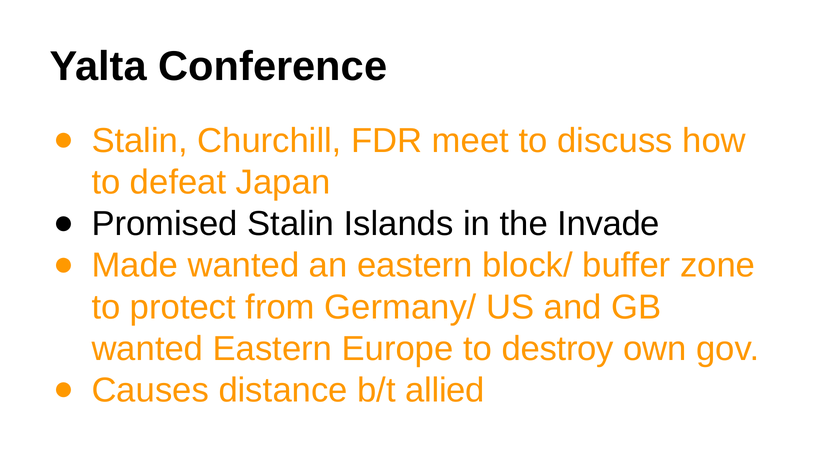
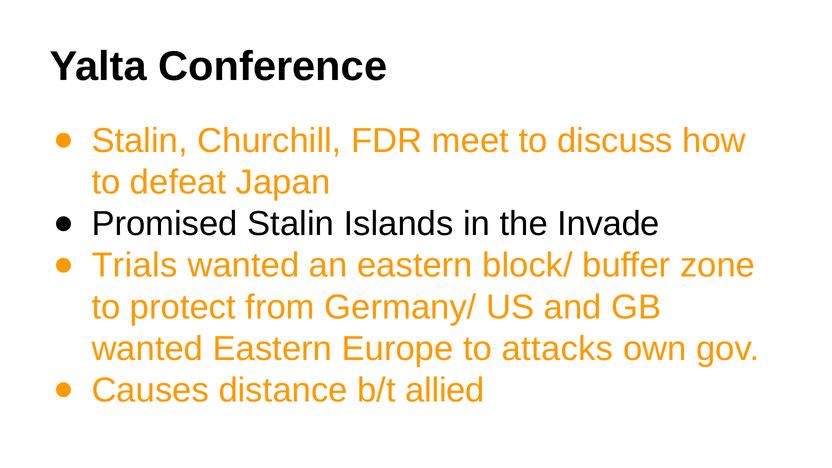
Made: Made -> Trials (135, 266)
destroy: destroy -> attacks (557, 349)
